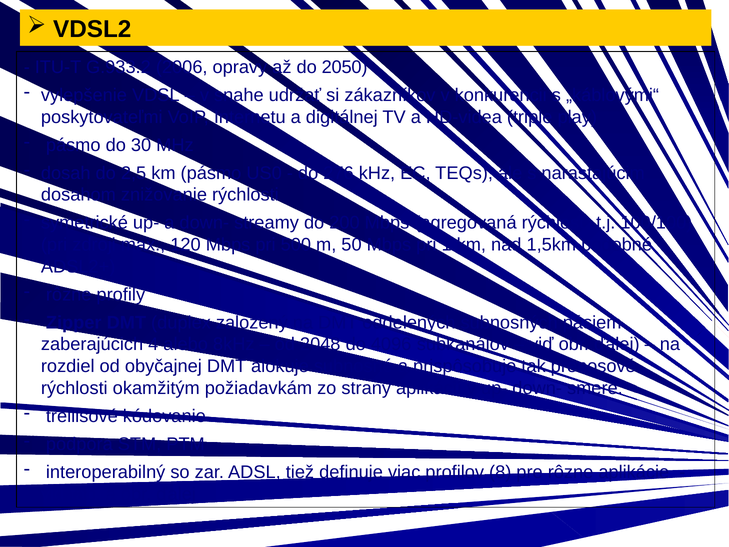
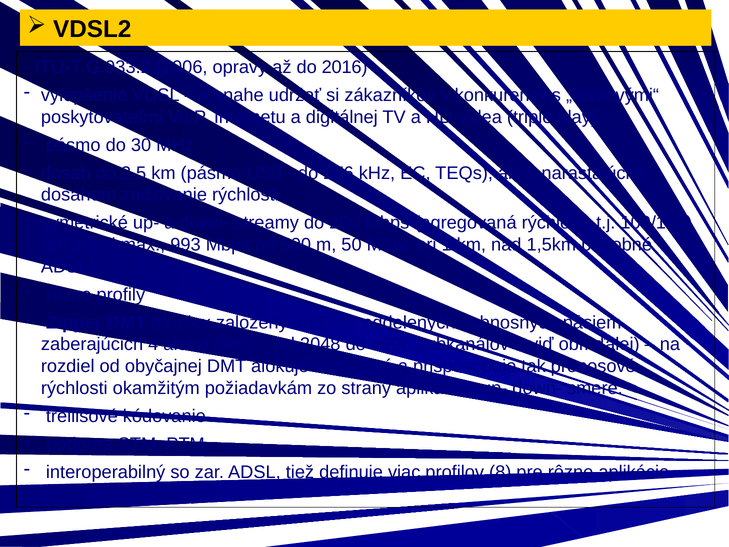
2050: 2050 -> 2016 (345, 67)
120: 120 -> 993 (186, 245)
